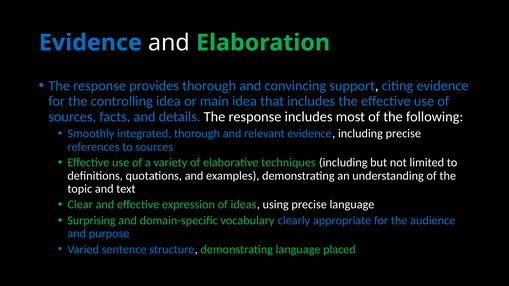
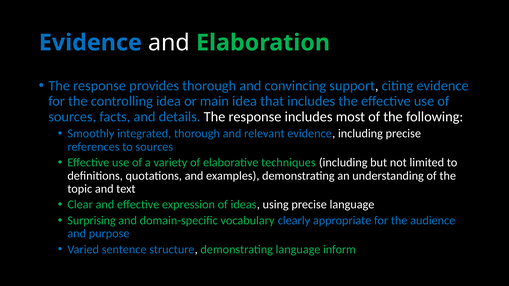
placed: placed -> inform (339, 250)
